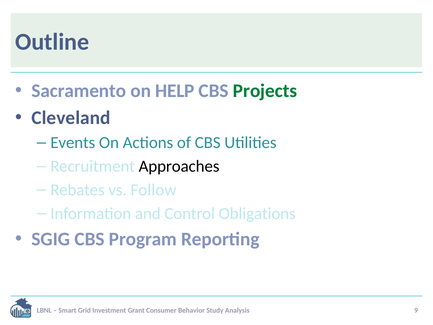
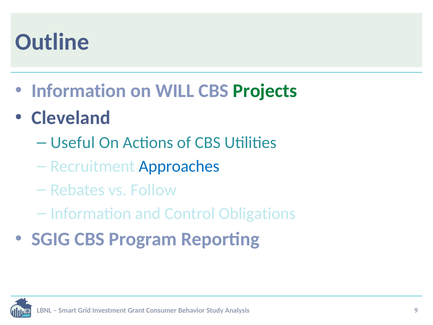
Sacramento: Sacramento -> Information (79, 91)
HELP: HELP -> WILL (175, 91)
Events: Events -> Useful (73, 143)
Approaches colour: black -> blue (179, 166)
